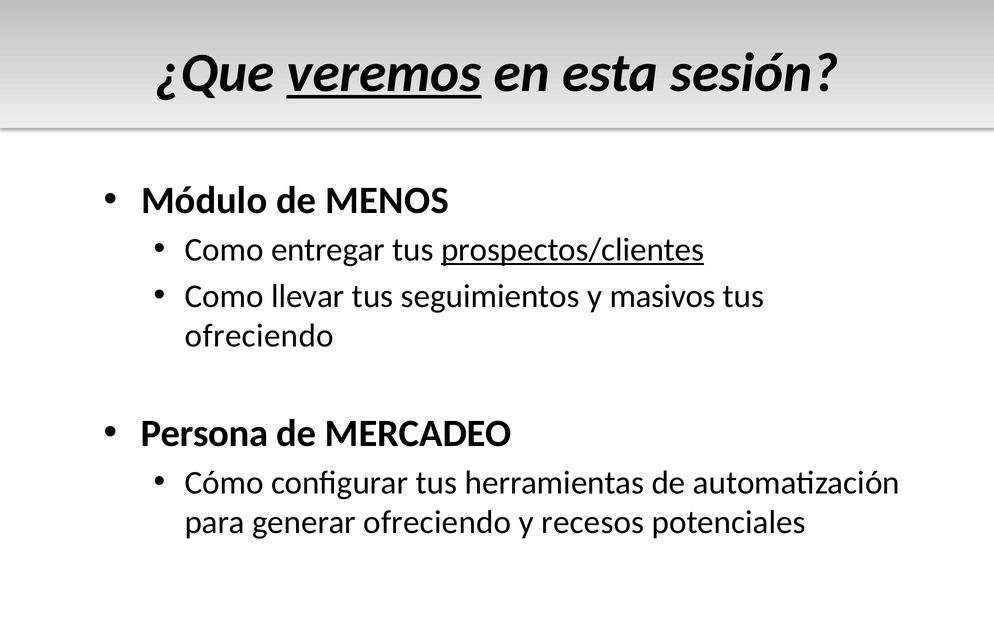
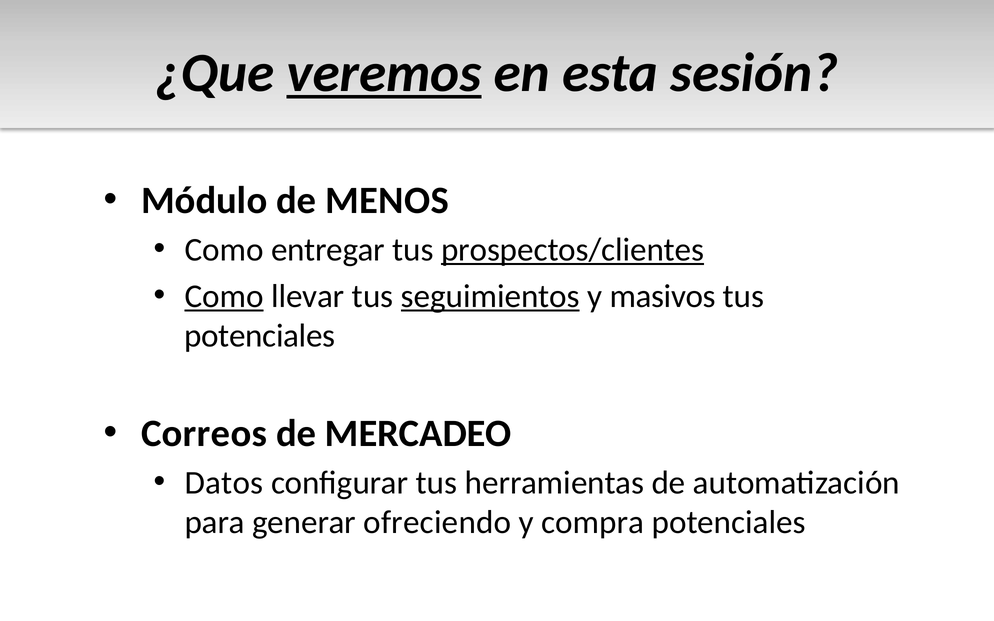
Como underline: none -> present (224, 296)
seguimientos underline: none -> present (490, 296)
ofreciendo: ofreciendo -> potenciales (260, 336)
Persona: Persona -> Correos (204, 434)
Cómo: Cómo -> Datos (224, 483)
recesos: recesos -> compra (593, 523)
